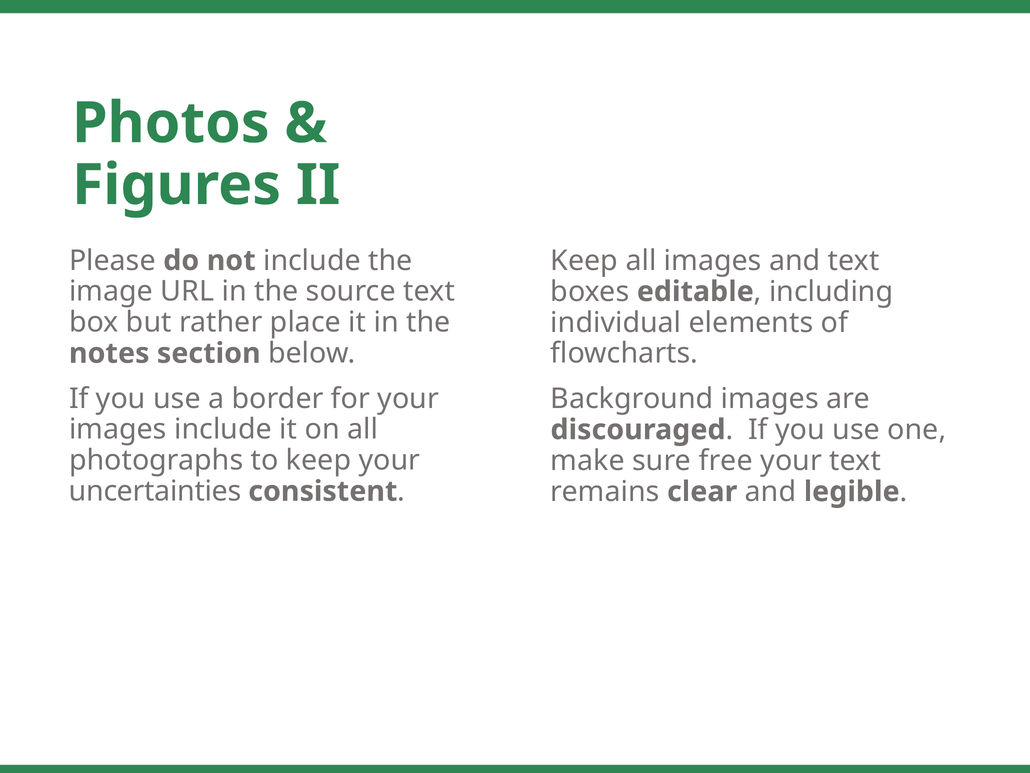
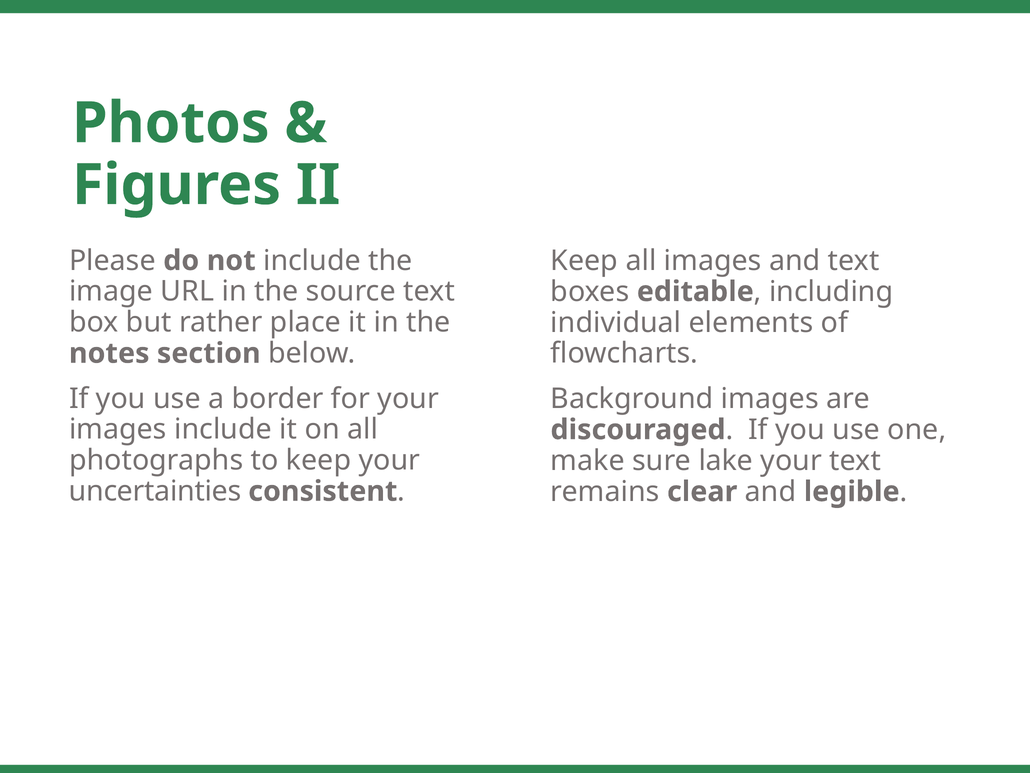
free: free -> lake (726, 460)
